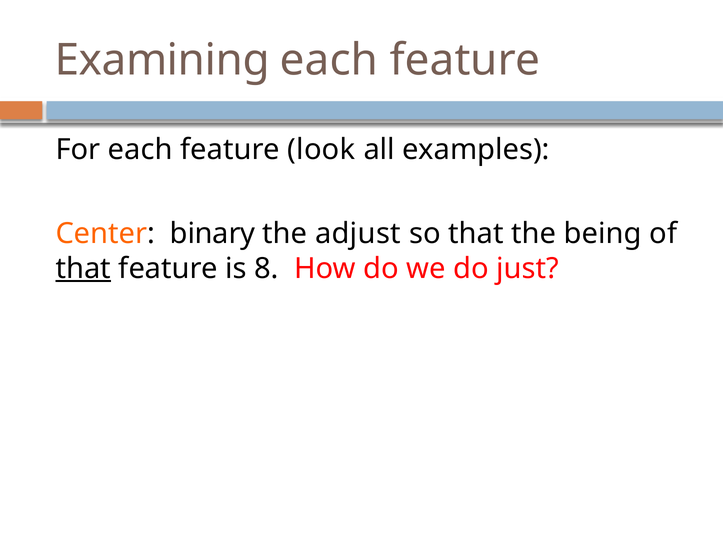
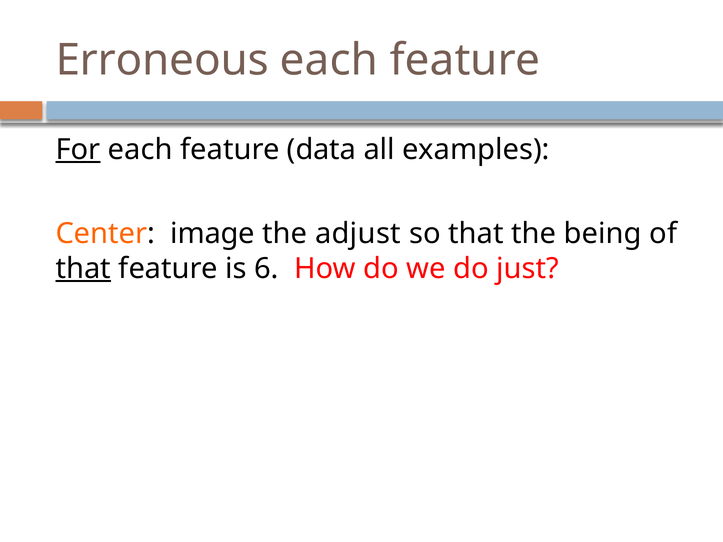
Examining: Examining -> Erroneous (162, 60)
For underline: none -> present (78, 150)
look: look -> data (322, 150)
binary: binary -> image (212, 234)
8: 8 -> 6 (267, 269)
